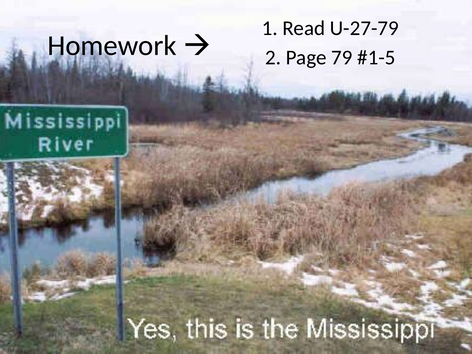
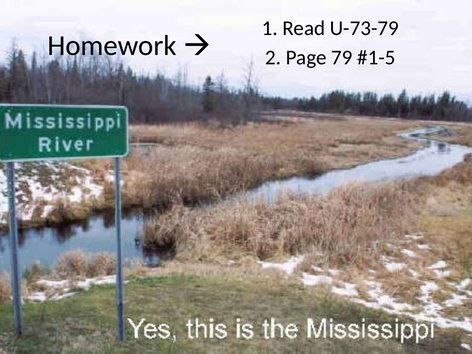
U-27-79: U-27-79 -> U-73-79 (364, 28)
